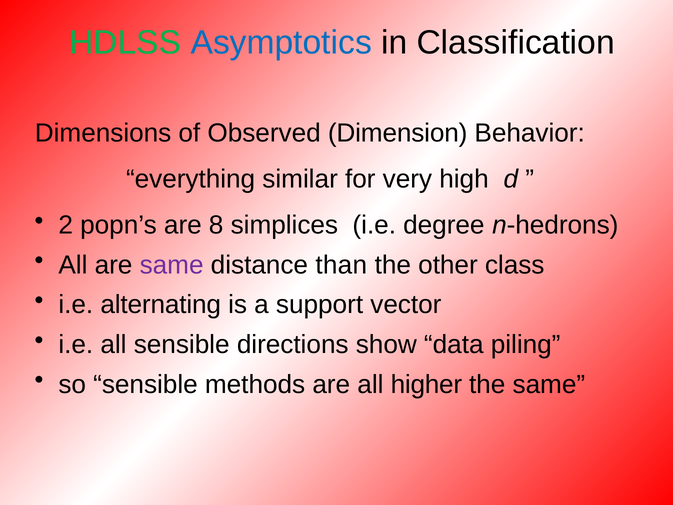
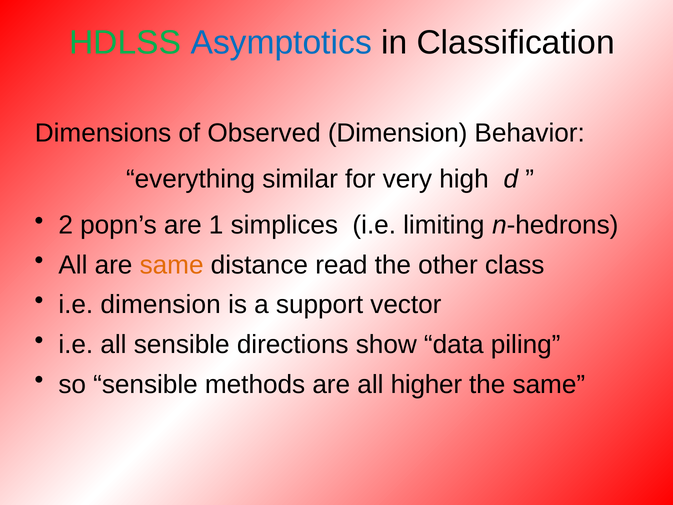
8: 8 -> 1 (216, 225)
degree: degree -> limiting (444, 225)
same colour: purple -> orange (172, 265)
than: than -> read (341, 265)
i.e alternating: alternating -> dimension (161, 305)
